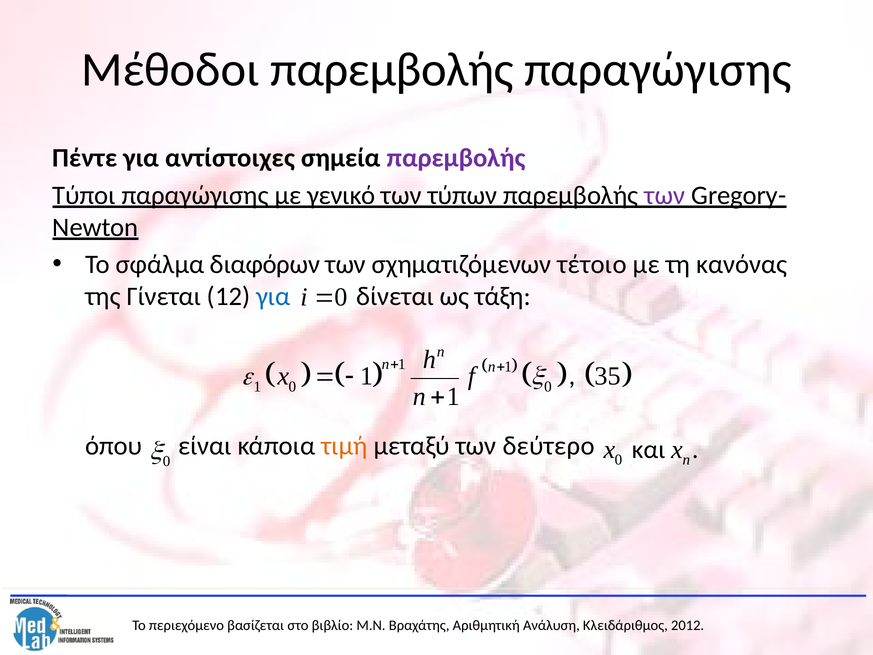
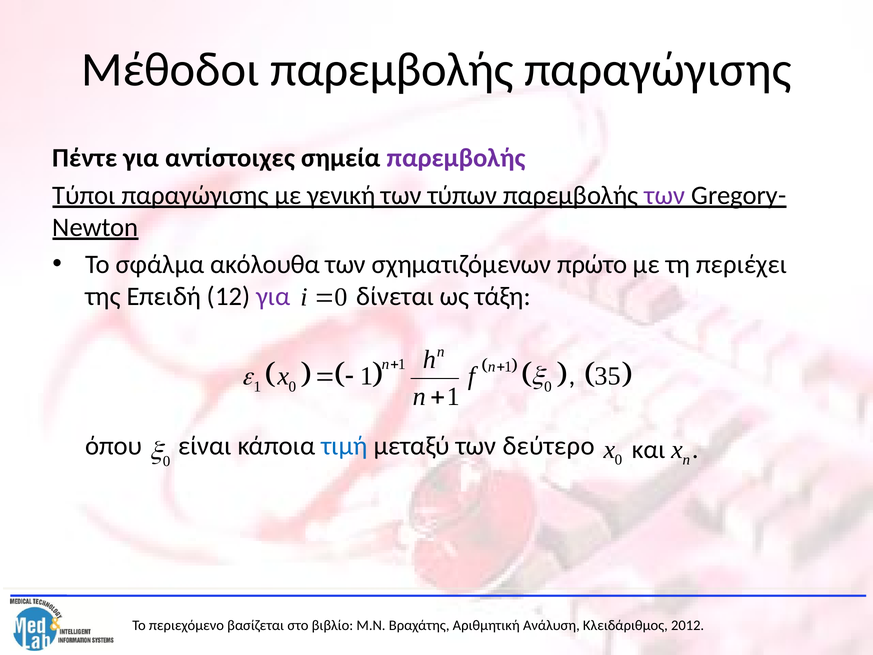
γενικό: γενικό -> γενική (341, 195)
διαφόρων: διαφόρων -> ακόλουθα (265, 264)
τέτοιο: τέτοιο -> πρώτο (592, 264)
κανόνας: κανόνας -> περιέχει (742, 264)
Γίνεται: Γίνεται -> Επειδή (164, 296)
για colour: blue -> purple (273, 296)
τιμή colour: orange -> blue (344, 446)
